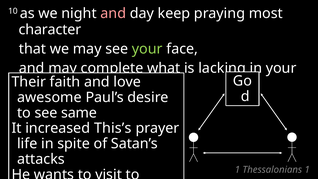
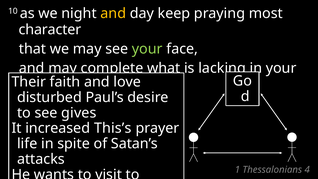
and colour: pink -> yellow (113, 13)
awesome: awesome -> disturbed (49, 97)
same: same -> gives (79, 113)
Thessalonians 1: 1 -> 4 (307, 170)
